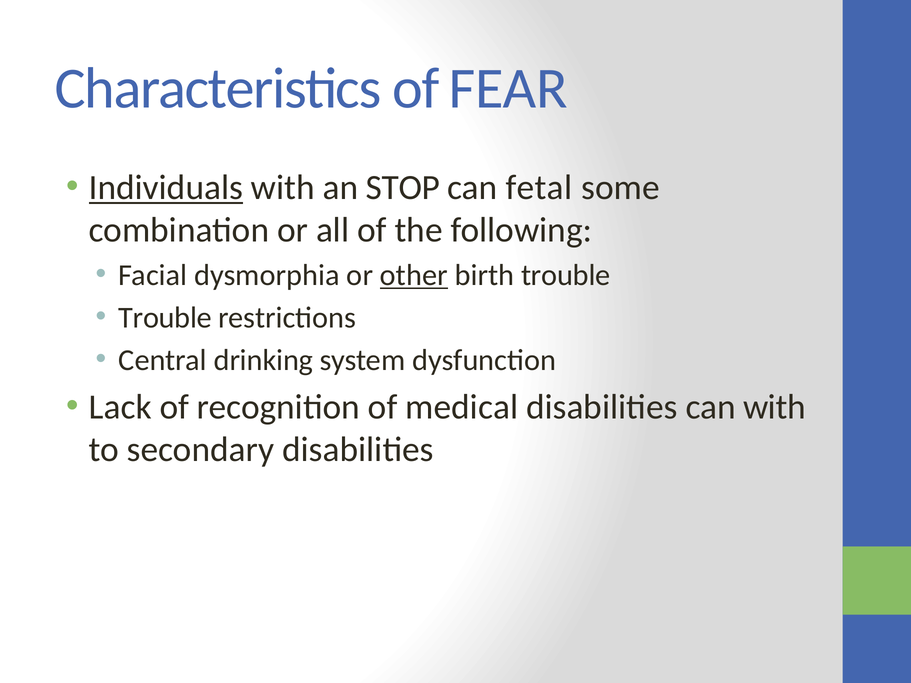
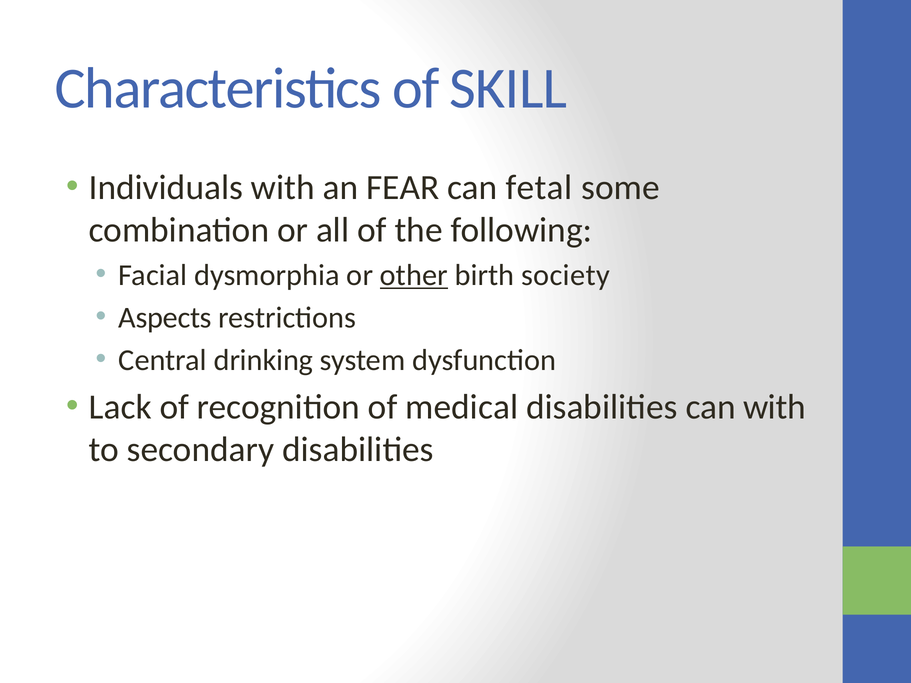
FEAR: FEAR -> SKILL (508, 88)
Individuals underline: present -> none (166, 188)
STOP: STOP -> FEAR (403, 188)
birth trouble: trouble -> society (566, 275)
Trouble: Trouble -> Aspects (165, 318)
